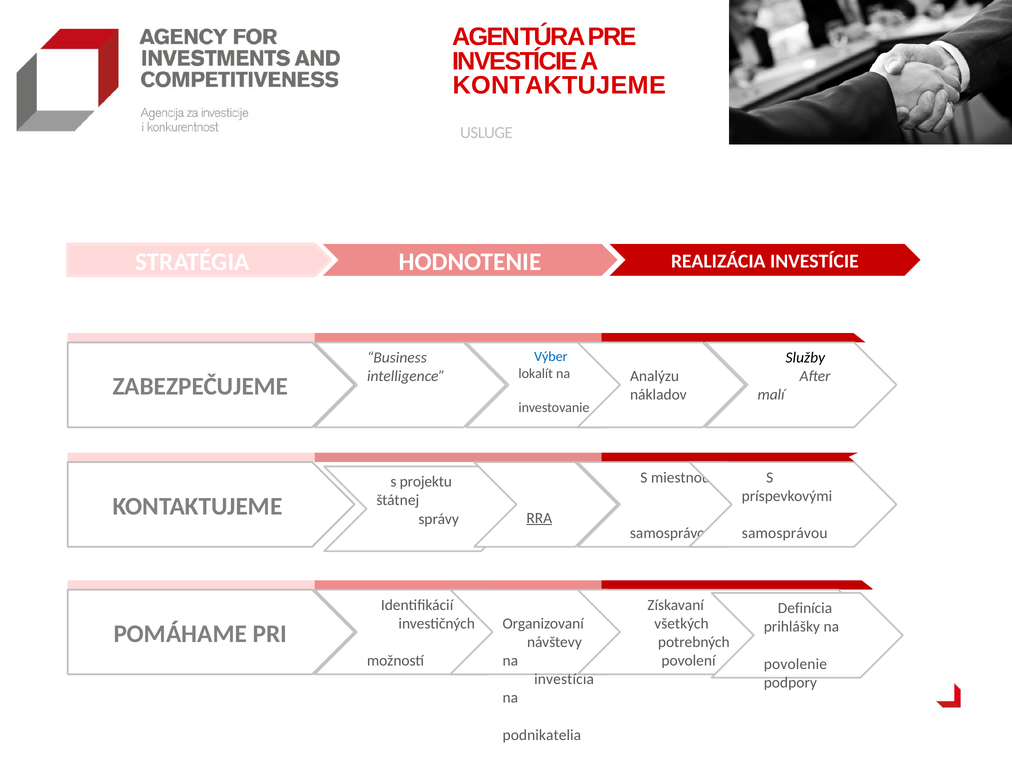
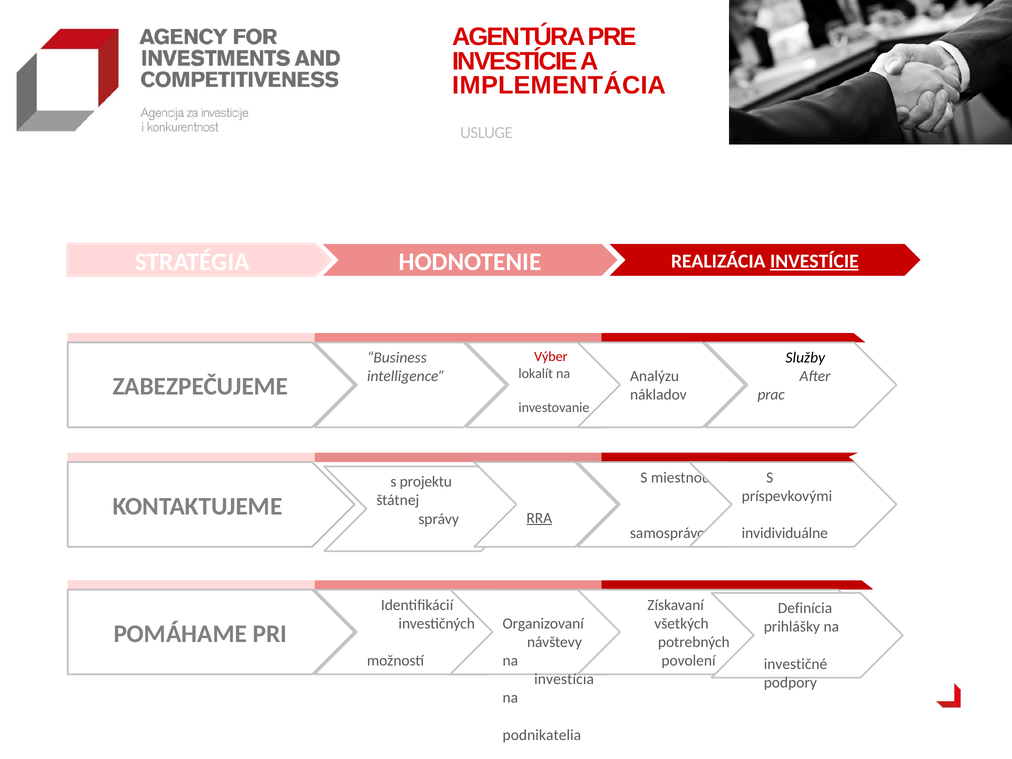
KONTAKTUJEME: KONTAKTUJEME -> IMPLEMENTÁCIA (559, 86)
INVESTÍCIE underline: none -> present (814, 261)
Výber colour: blue -> red (551, 357)
malí: malí -> prac (771, 395)
samosprávou: samosprávou -> invidividuálne (785, 533)
povolenie: povolenie -> investičné (795, 664)
